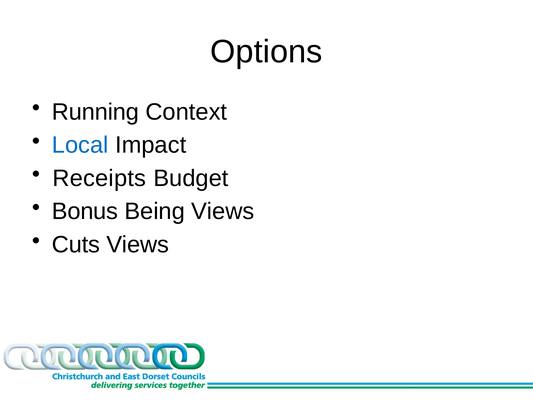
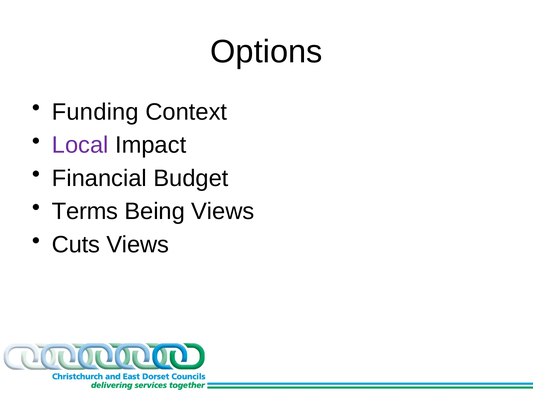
Running: Running -> Funding (95, 112)
Local colour: blue -> purple (80, 145)
Receipts: Receipts -> Financial (99, 178)
Bonus: Bonus -> Terms (85, 211)
